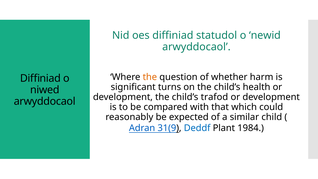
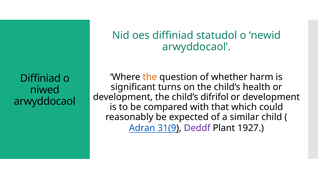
trafod: trafod -> difrifol (215, 97)
Deddf colour: blue -> purple (197, 128)
1984: 1984 -> 1927 (251, 128)
